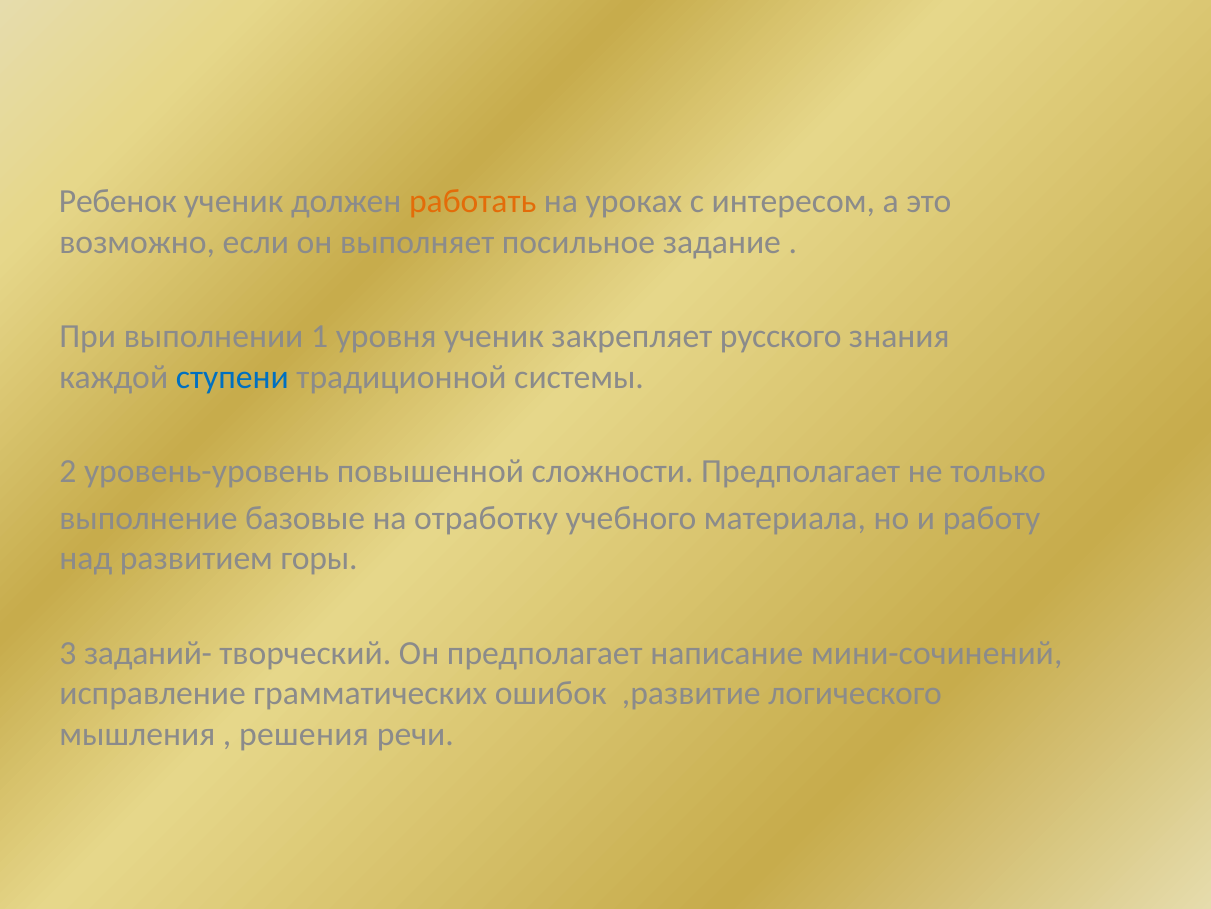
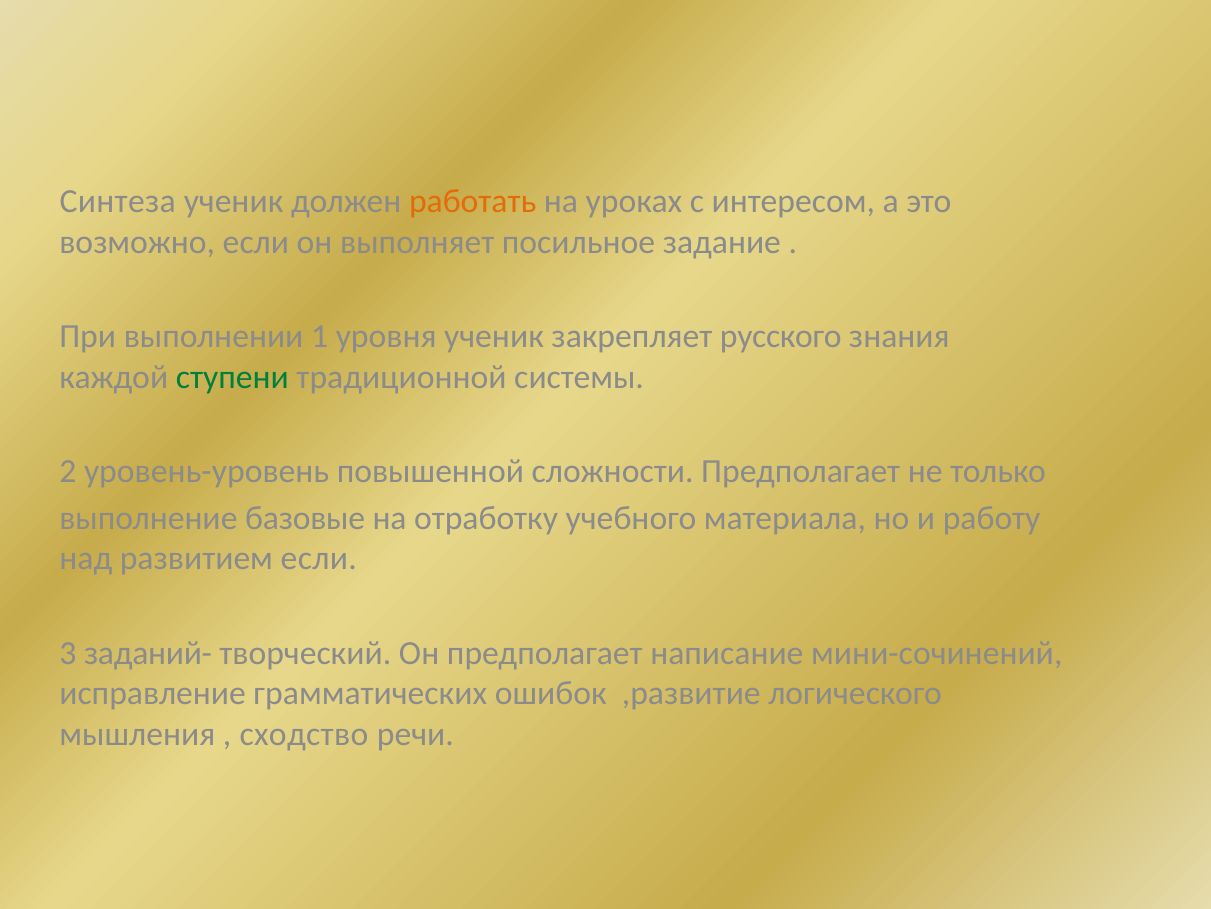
Ребенок: Ребенок -> Синтеза (118, 202)
ступени colour: blue -> green (232, 377)
развитием горы: горы -> если (319, 558)
решения: решения -> сходство (304, 733)
